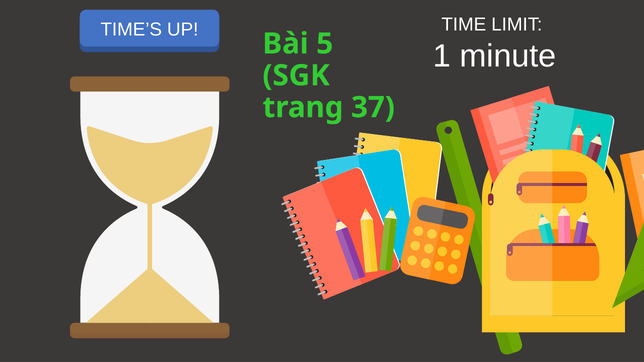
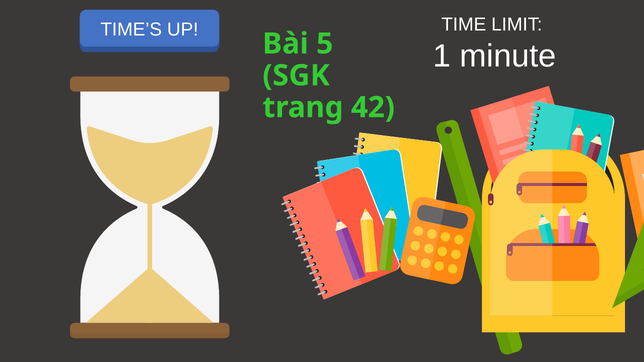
37: 37 -> 42 (373, 107)
